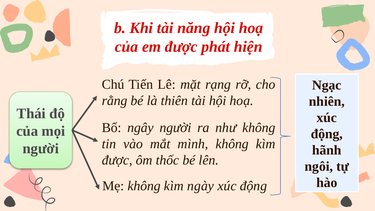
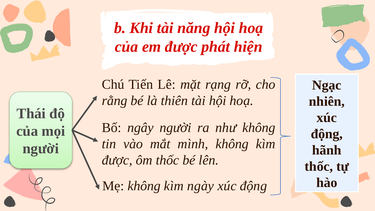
ngôi: ngôi -> thốc (319, 166)
